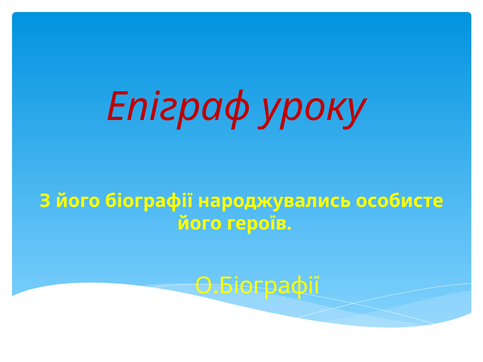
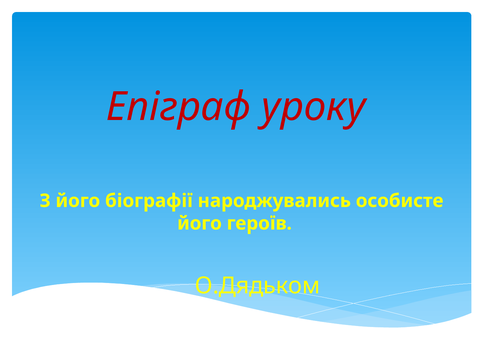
О.Біографії: О.Біографії -> О.Дядьком (258, 286)
